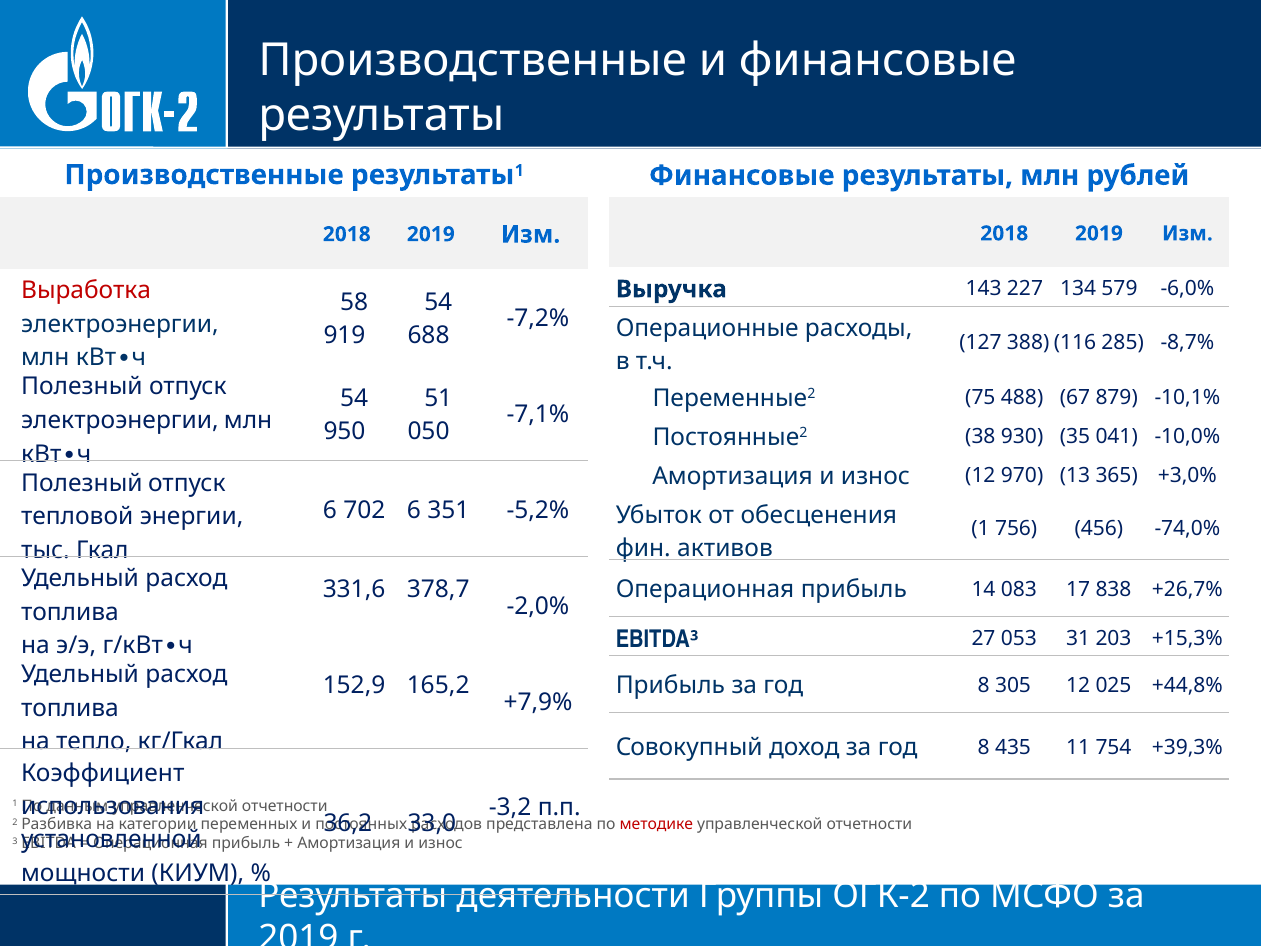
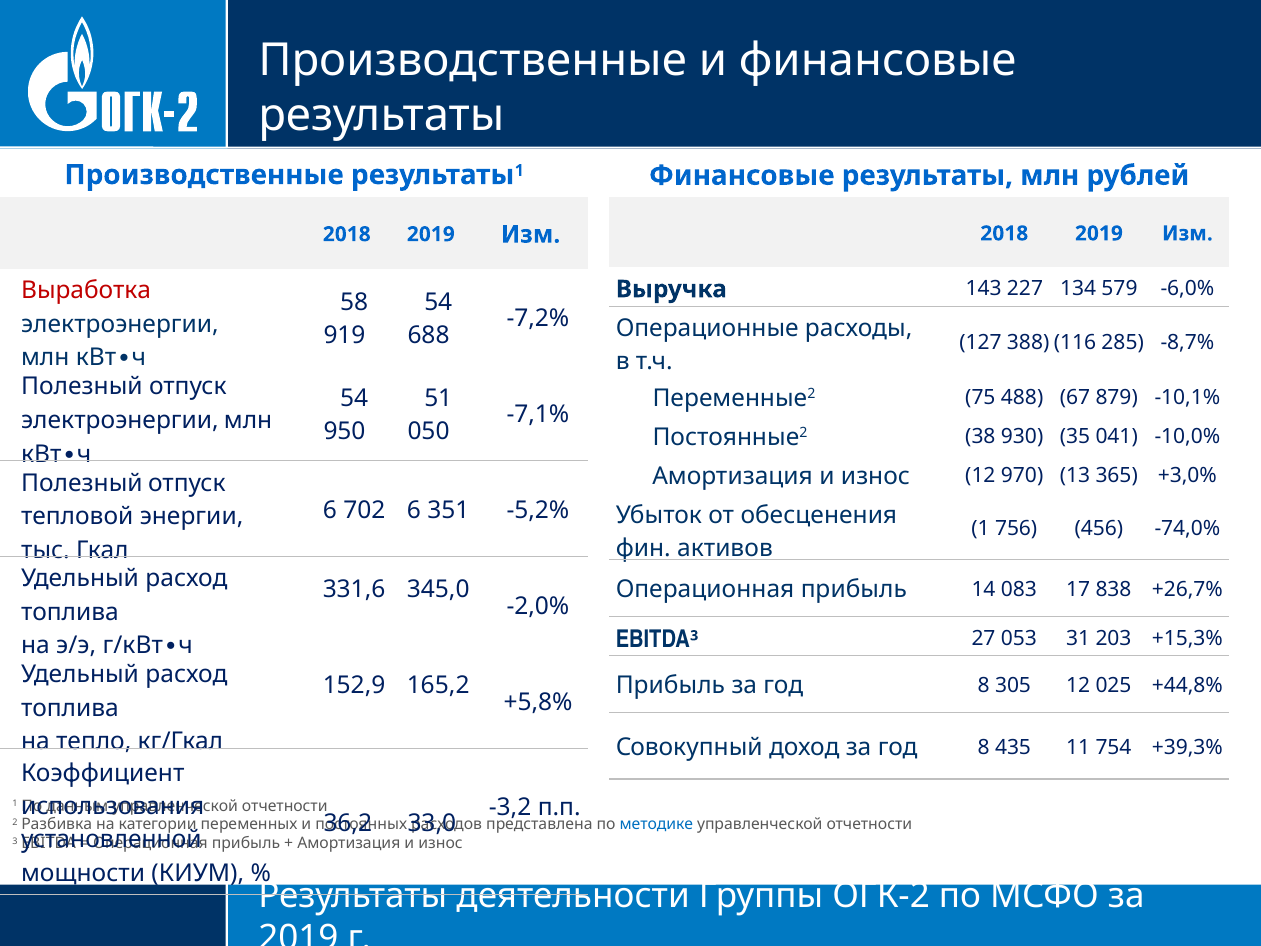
378,7: 378,7 -> 345,0 (438, 590)
+7,9%: +7,9% -> +5,8% (538, 702)
методике colour: red -> blue (656, 825)
